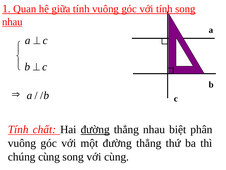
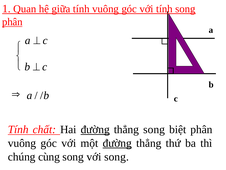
nhau: nhau -> phân (12, 22)
thẳng nhau: nhau -> song (154, 129)
đường underline: none -> present (117, 143)
với cùng: cùng -> song (117, 156)
